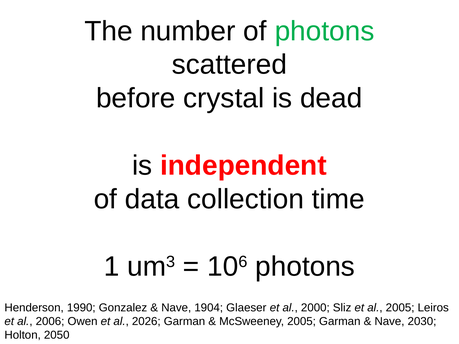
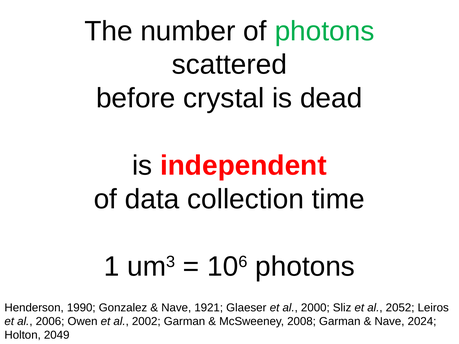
1904: 1904 -> 1921 (209, 308)
al 2005: 2005 -> 2052 (400, 308)
2026: 2026 -> 2002 (146, 322)
McSweeney 2005: 2005 -> 2008 (302, 322)
2030: 2030 -> 2024 (422, 322)
2050: 2050 -> 2049 (57, 335)
